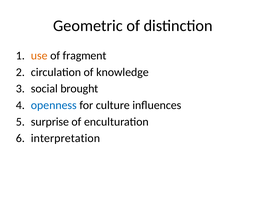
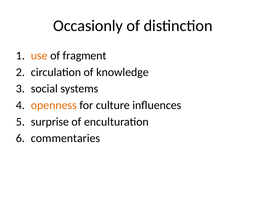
Geometric: Geometric -> Occasionly (88, 26)
brought: brought -> systems (79, 89)
openness colour: blue -> orange (54, 105)
interpretation: interpretation -> commentaries (66, 139)
